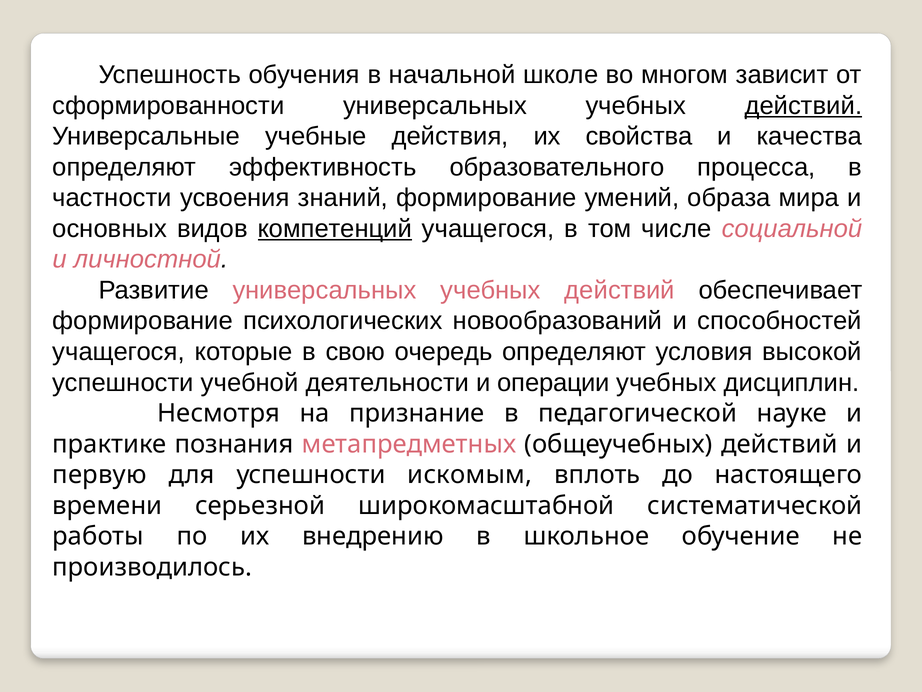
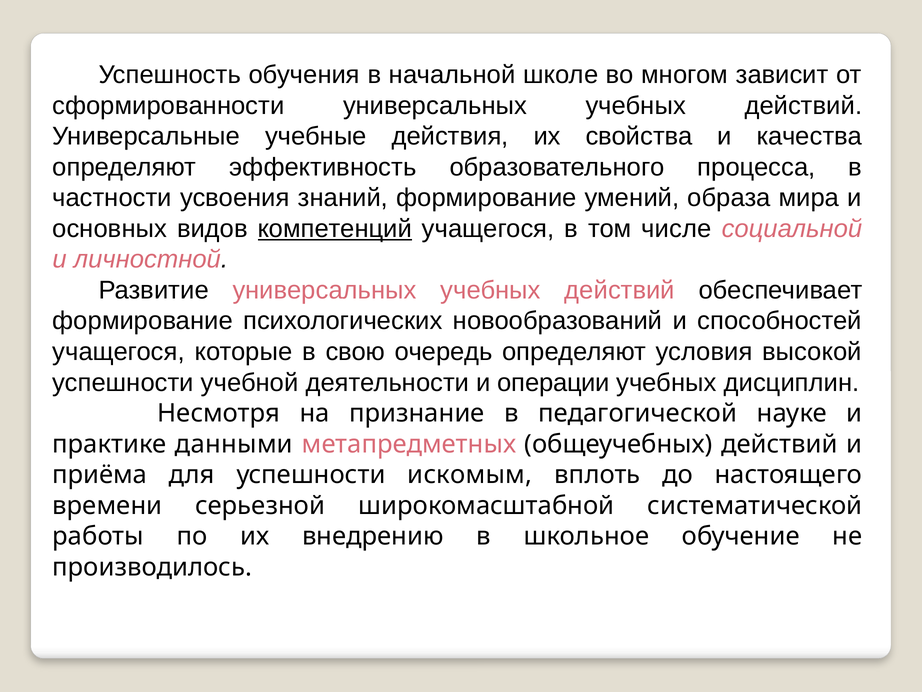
действий underline: present -> none (803, 106)
познания: познания -> данными (234, 444)
первую: первую -> приёма (100, 475)
